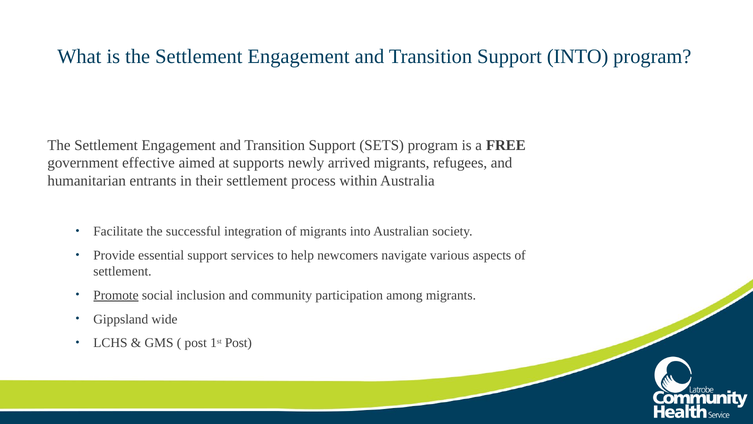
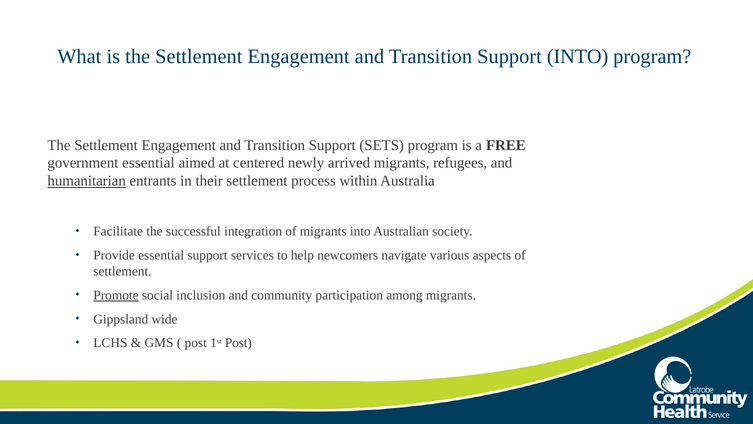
government effective: effective -> essential (148, 163)
supports: supports -> centered (259, 163)
humanitarian underline: none -> present (87, 181)
